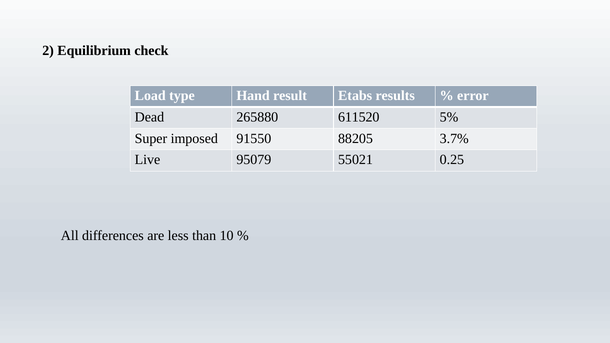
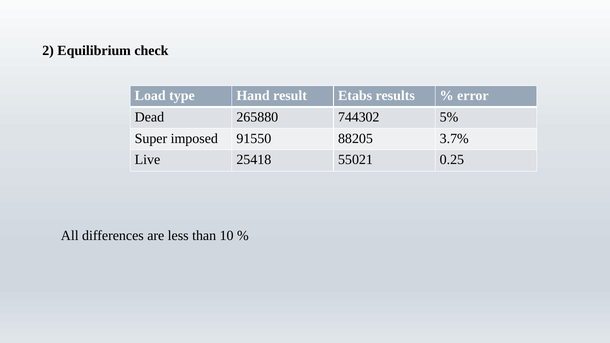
611520: 611520 -> 744302 (359, 117)
95079: 95079 -> 25418 (254, 160)
